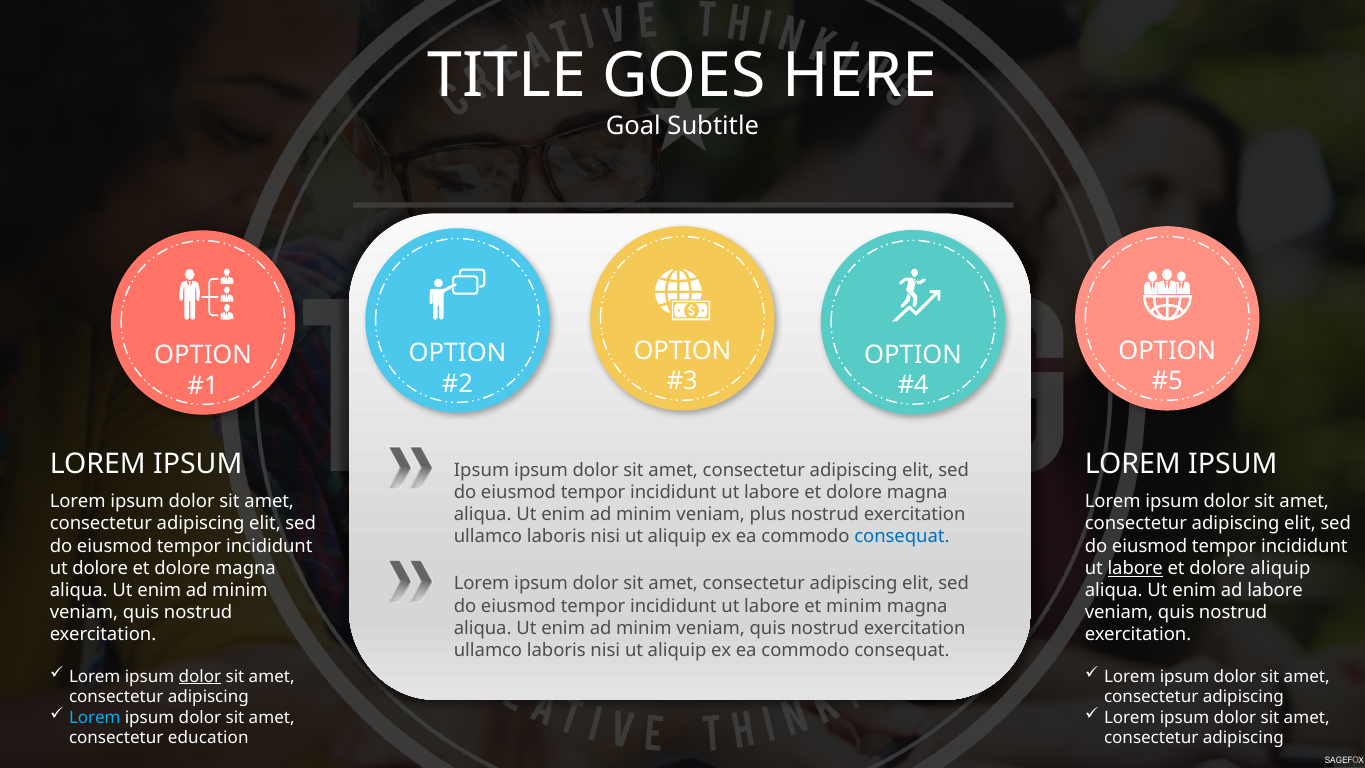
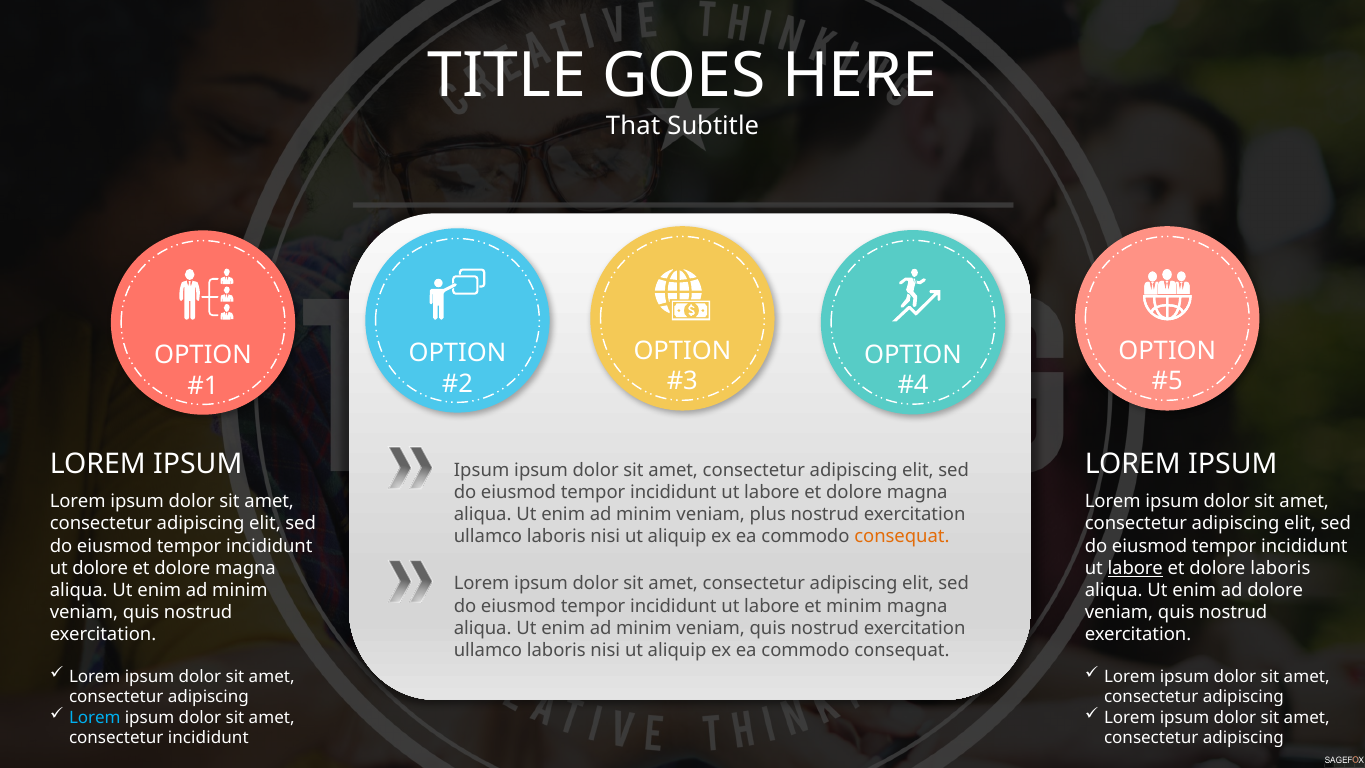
Goal: Goal -> That (633, 126)
consequat colour: blue -> orange (902, 537)
dolore aliquip: aliquip -> laboris (1280, 568)
ad labore: labore -> dolore (1275, 590)
dolor underline: present -> none (200, 676)
consectetur education: education -> incididunt (208, 738)
